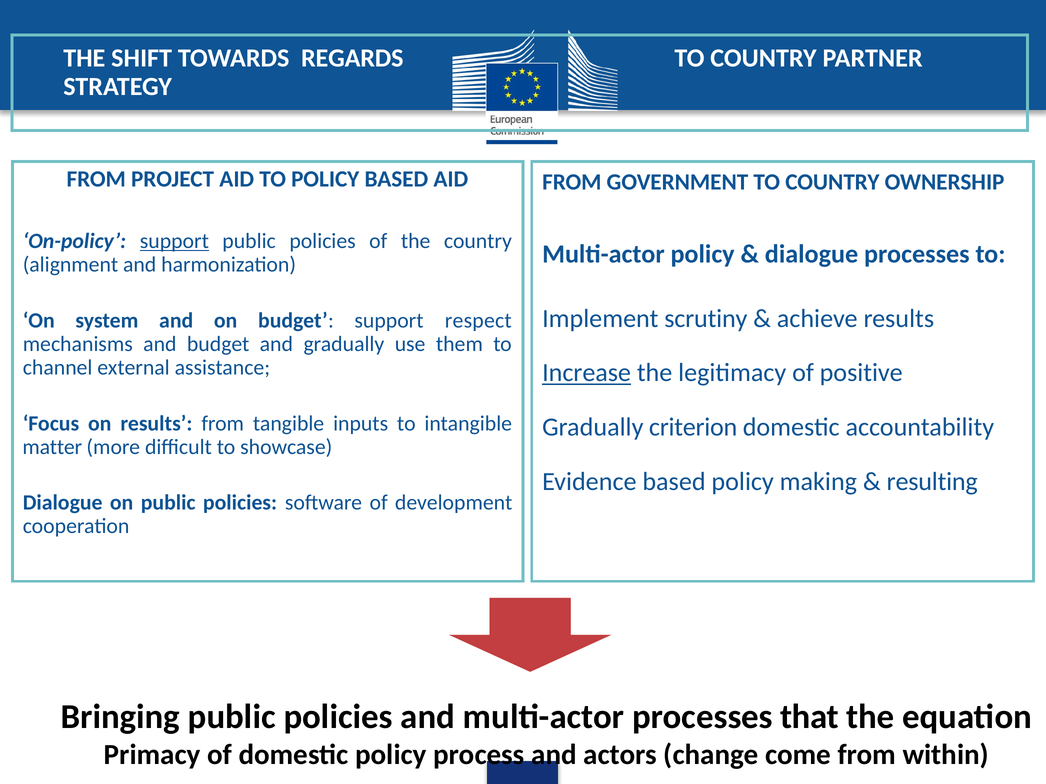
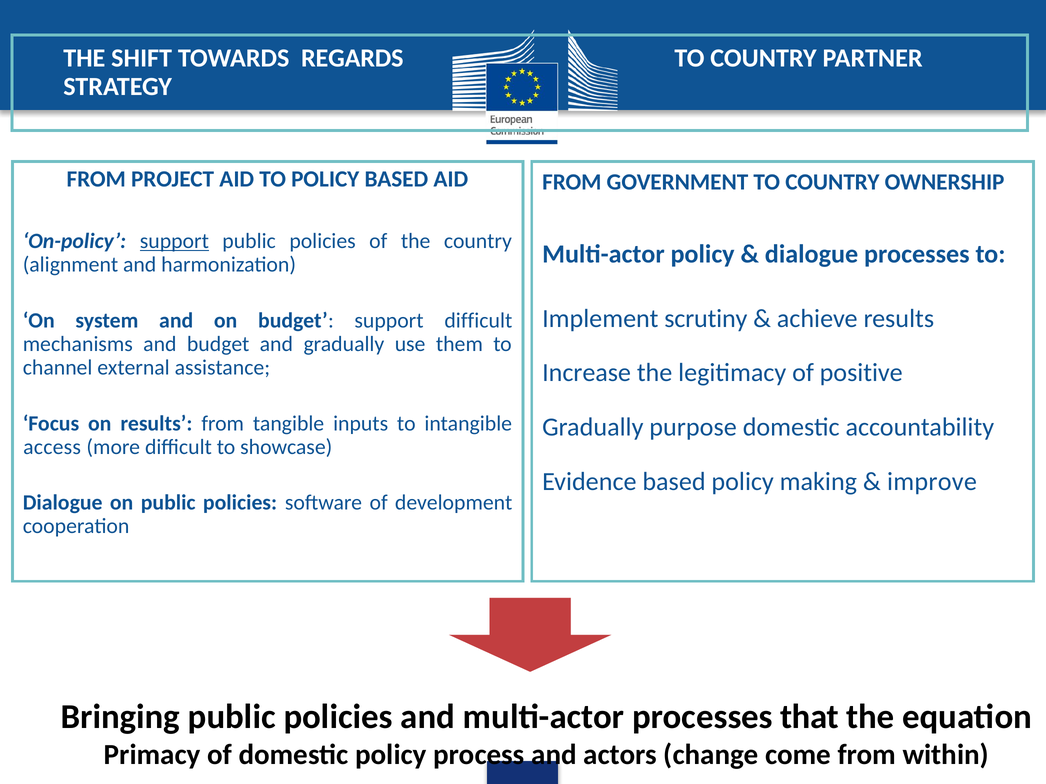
support respect: respect -> difficult (478, 321)
Increase underline: present -> none (587, 373)
criterion: criterion -> purpose (693, 427)
matter: matter -> access (52, 447)
resulting: resulting -> improve (932, 482)
